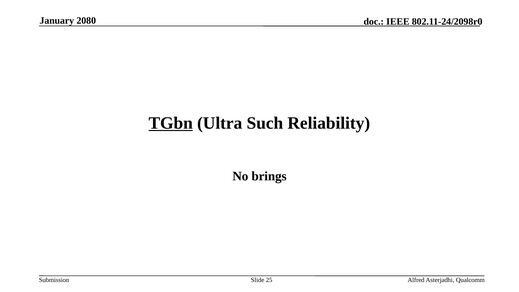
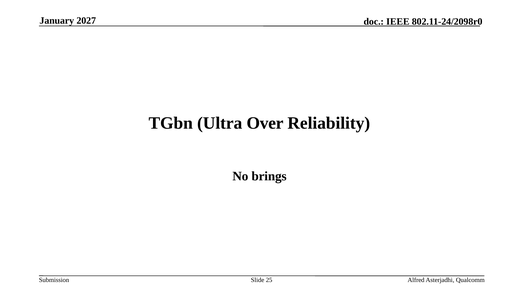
2080: 2080 -> 2027 (86, 21)
TGbn underline: present -> none (171, 123)
Such: Such -> Over (265, 123)
